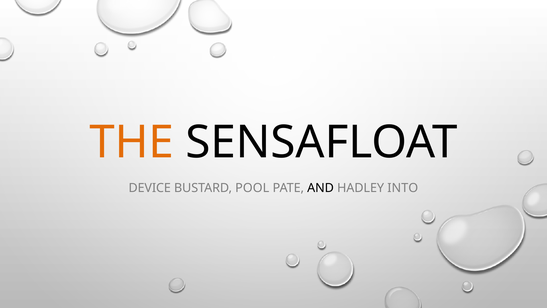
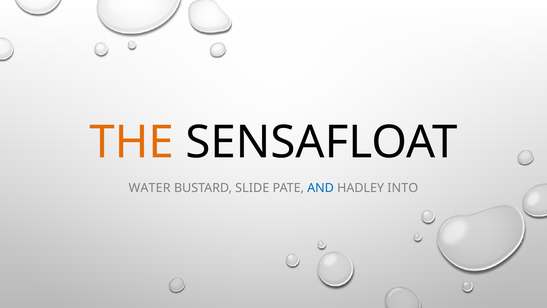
DEVICE: DEVICE -> WATER (150, 188)
POOL: POOL -> SLIDE (252, 188)
AND colour: black -> blue (321, 188)
